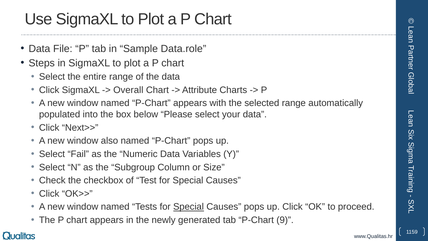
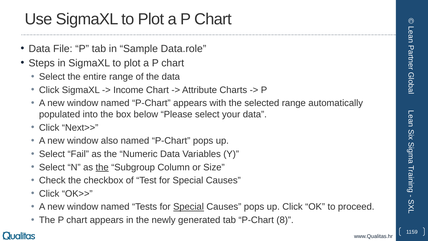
Overall: Overall -> Income (128, 90)
the underline: none -> present (102, 167)
9: 9 -> 8 (285, 220)
